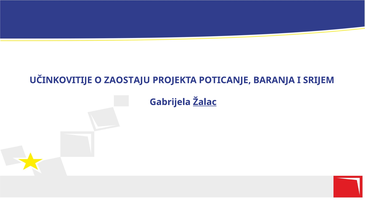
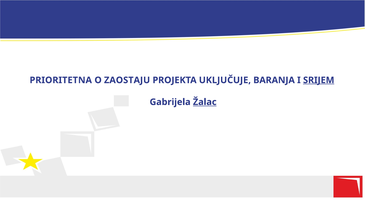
UČINKOVITIJE: UČINKOVITIJE -> PRIORITETNA (61, 80)
POTICANJE: POTICANJE -> UKLJUČUJE (225, 80)
SRIJEM underline: none -> present (319, 80)
